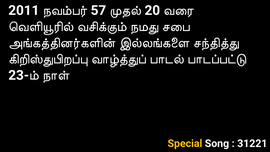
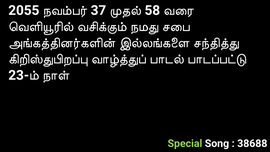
2011: 2011 -> 2055 (24, 10)
57: 57 -> 37 (98, 10)
20: 20 -> 58 (152, 10)
Special colour: yellow -> light green (185, 143)
31221: 31221 -> 38688 (252, 143)
